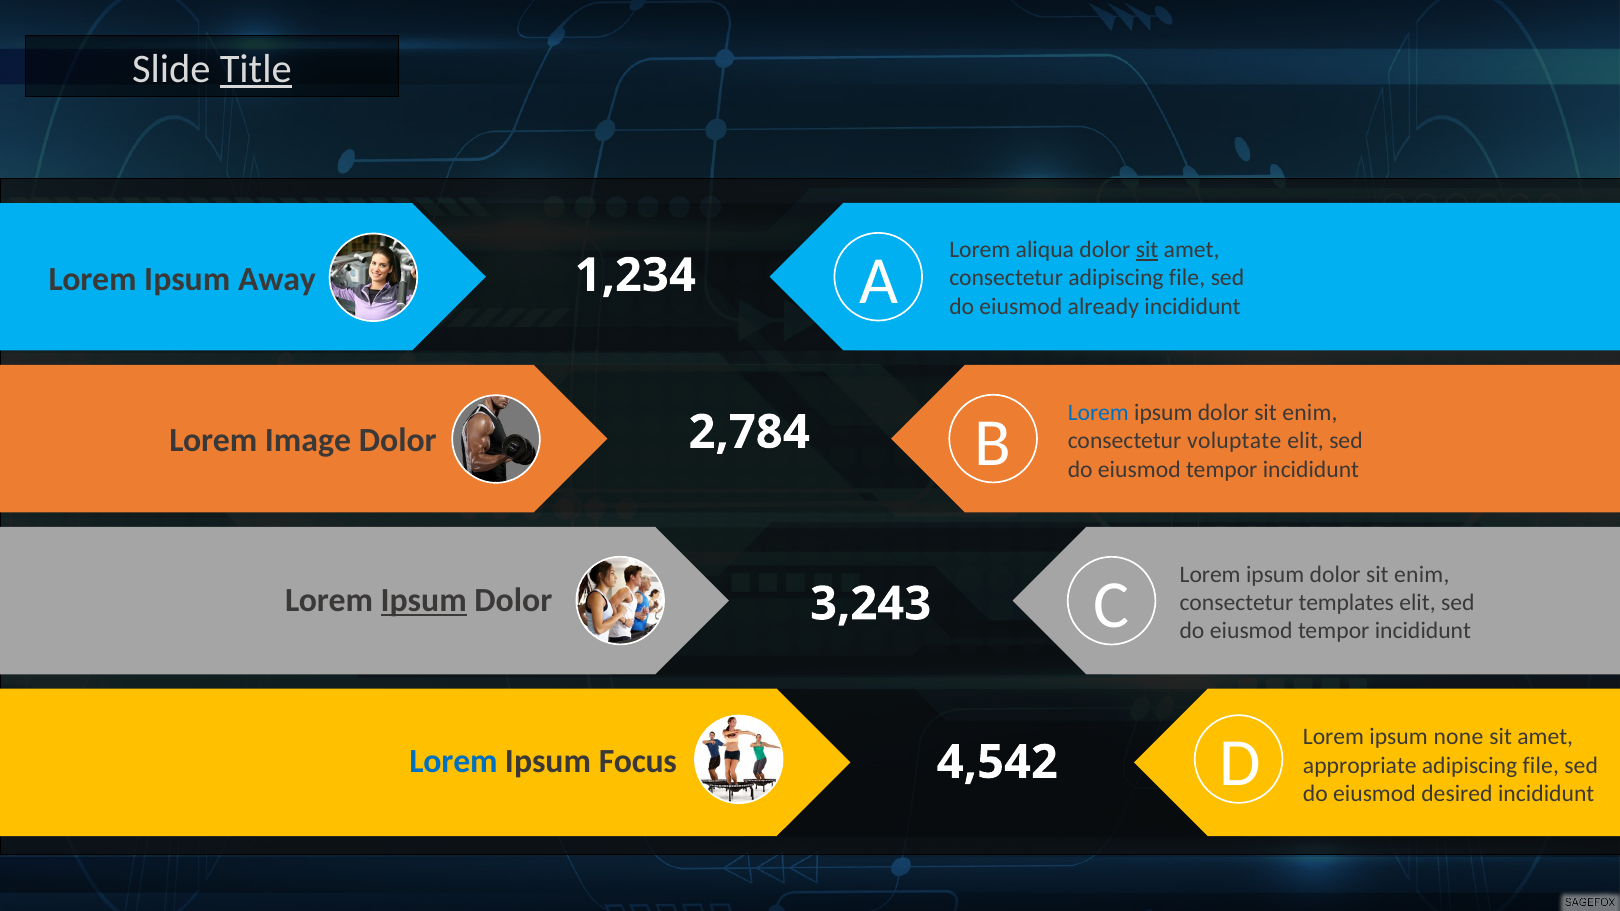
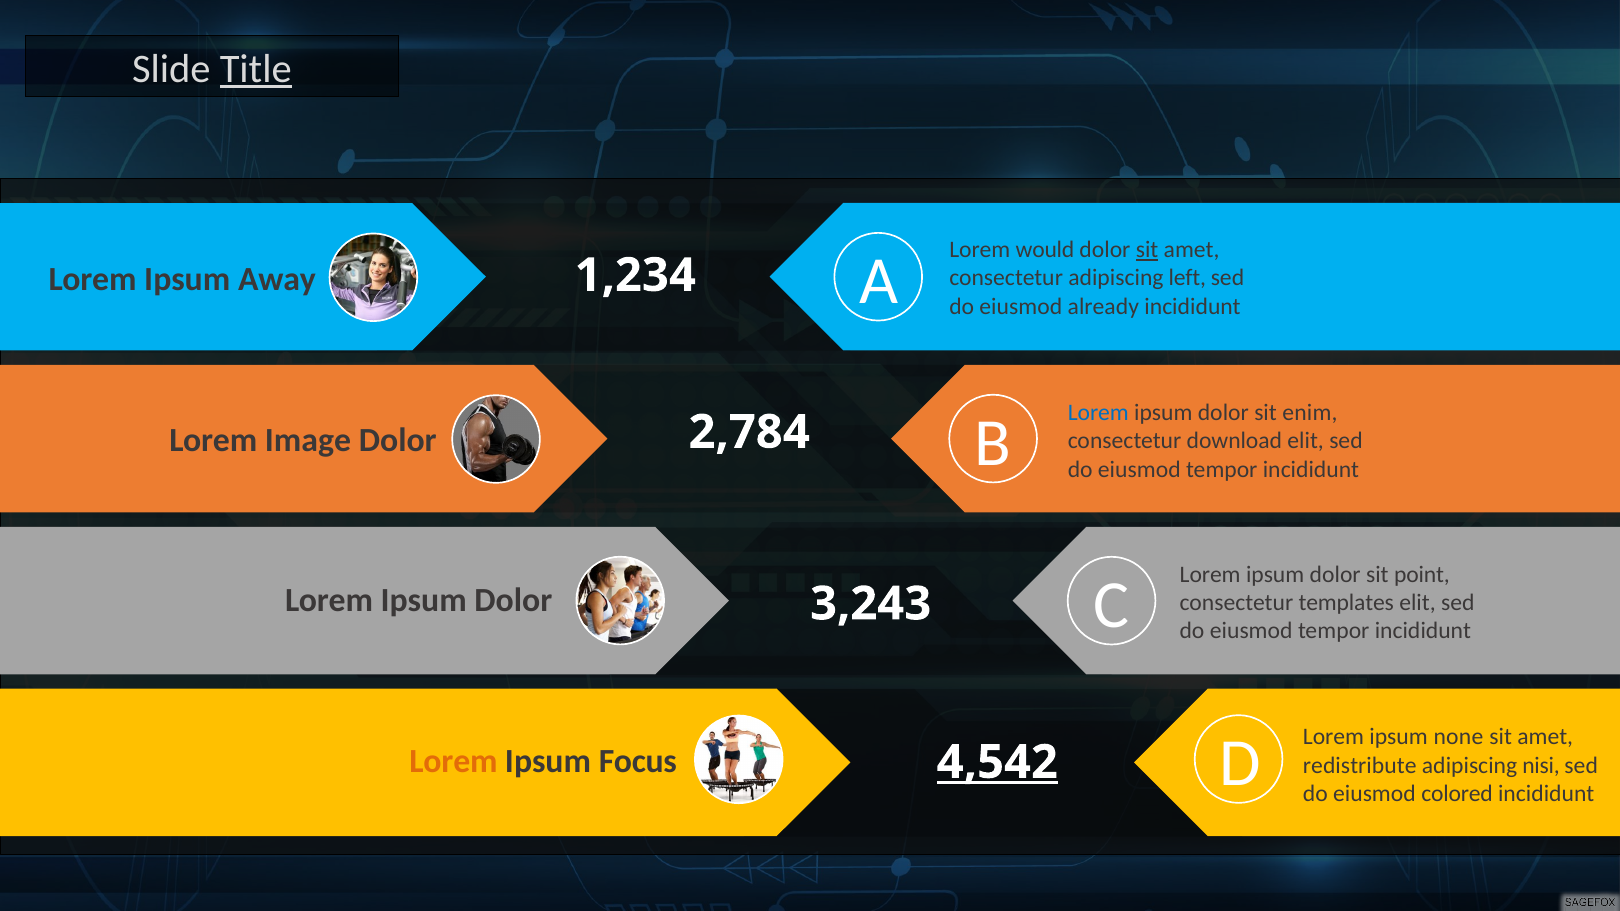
aliqua: aliqua -> would (1045, 250)
consectetur adipiscing file: file -> left (1187, 278)
voluptate: voluptate -> download (1234, 441)
enim: enim -> point (1422, 575)
Ipsum underline: present -> none (424, 600)
Lorem colour: blue -> orange (453, 761)
4,542 underline: none -> present (997, 763)
appropriate: appropriate -> redistribute (1360, 766)
file: file -> nisi (1541, 766)
desired: desired -> colored (1457, 794)
